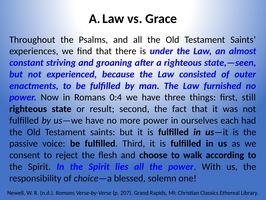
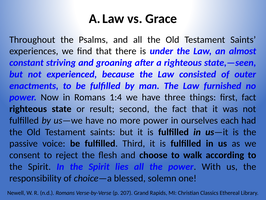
0:4: 0:4 -> 1:4 (116, 97)
first still: still -> fact (249, 97)
